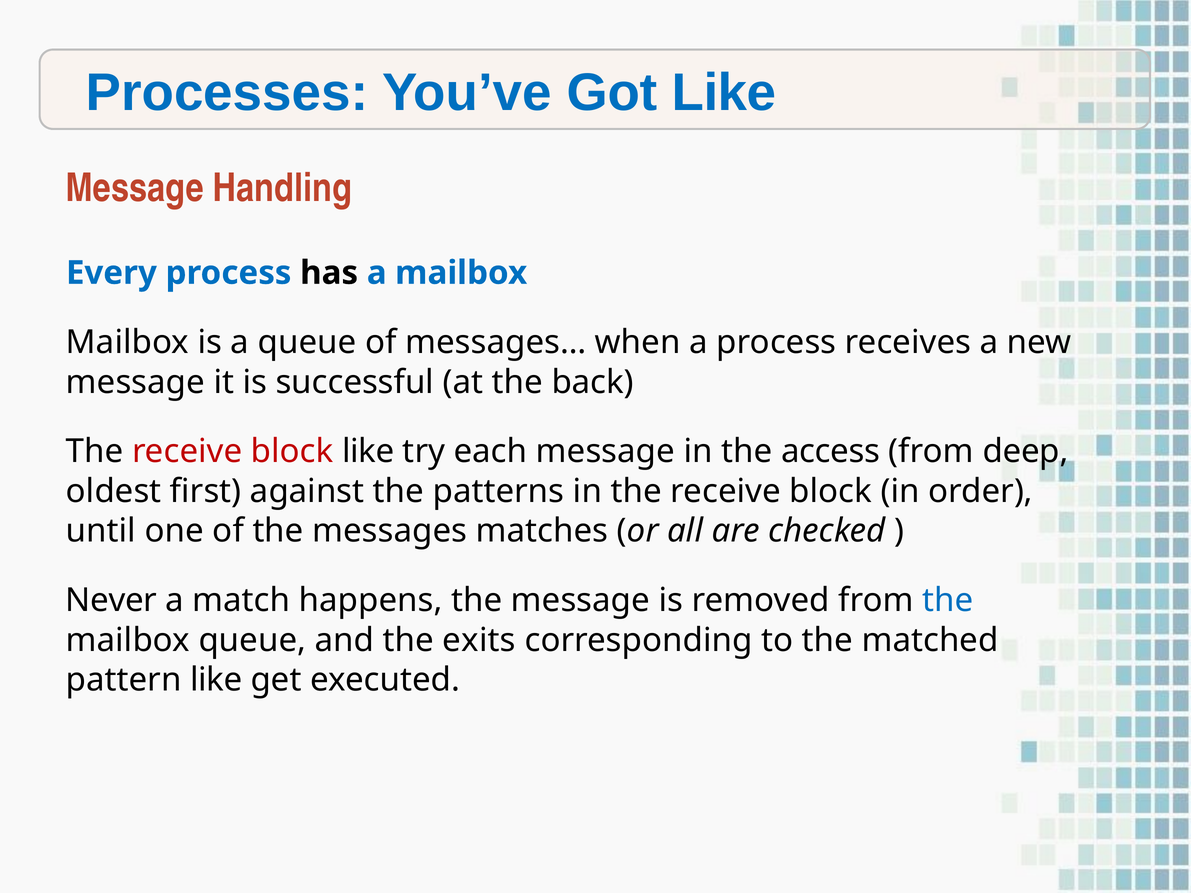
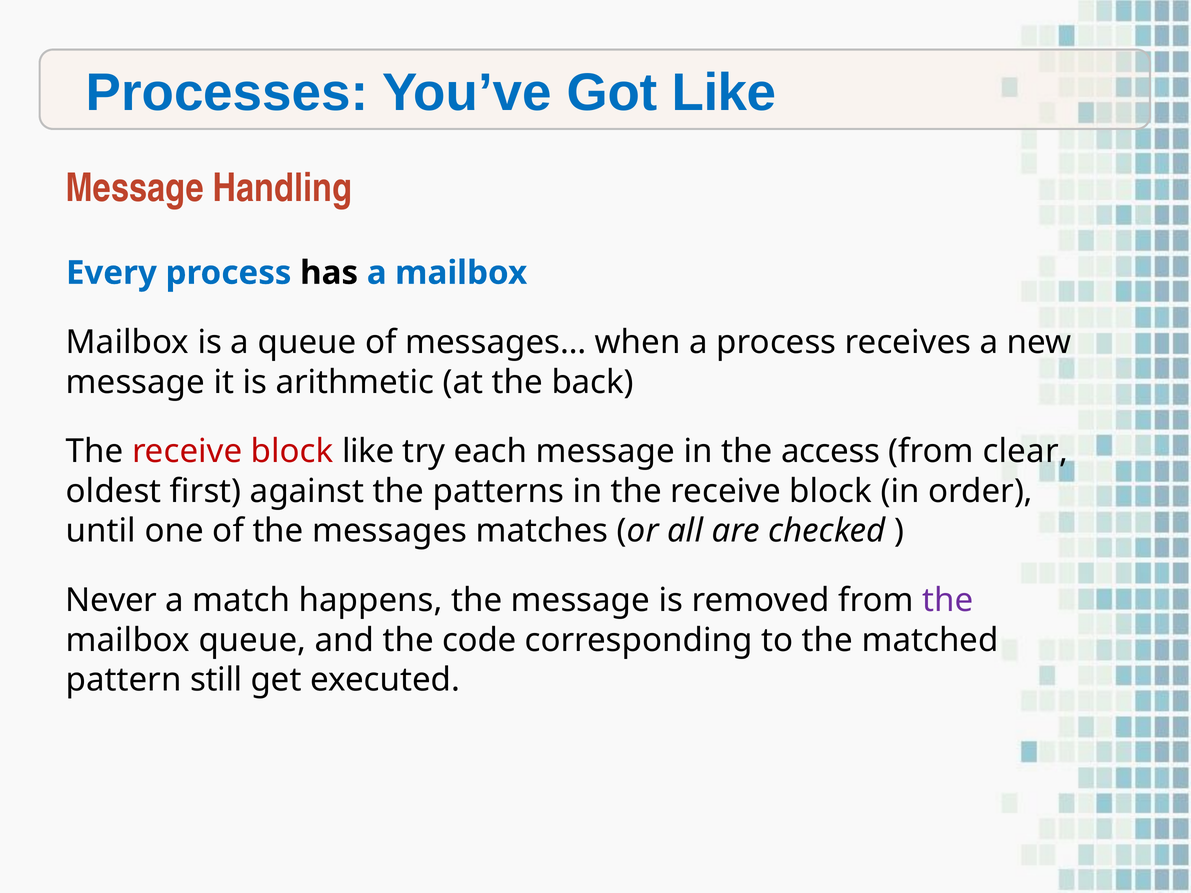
successful: successful -> arithmetic (355, 382)
deep: deep -> clear (1025, 452)
the colour: blue -> purple (948, 601)
exits: exits -> code (479, 640)
pattern like: like -> still (216, 680)
